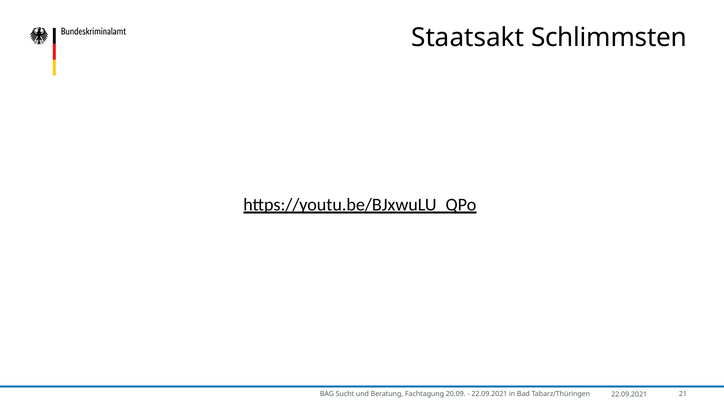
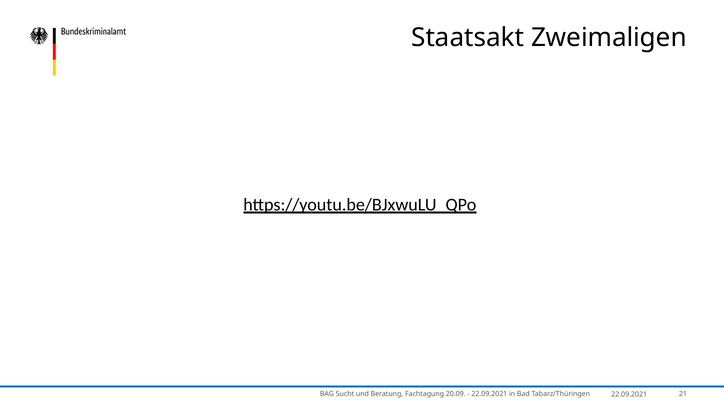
Schlimmsten: Schlimmsten -> Zweimaligen (609, 38)
